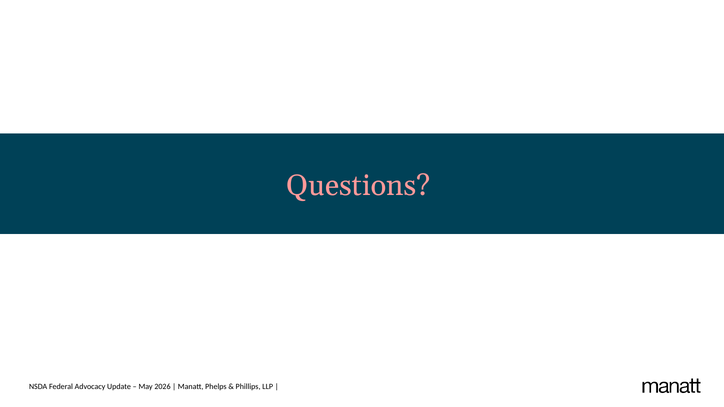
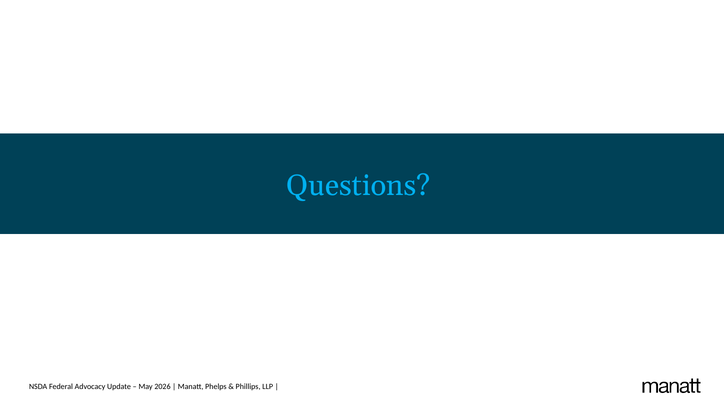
Questions colour: pink -> light blue (358, 186)
